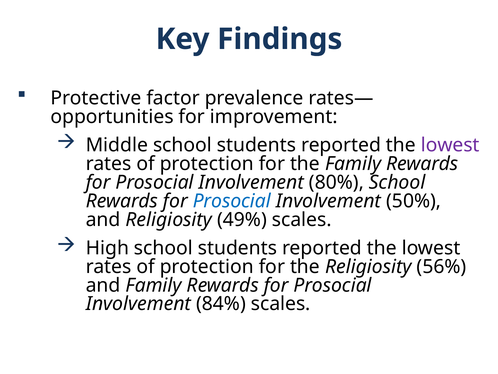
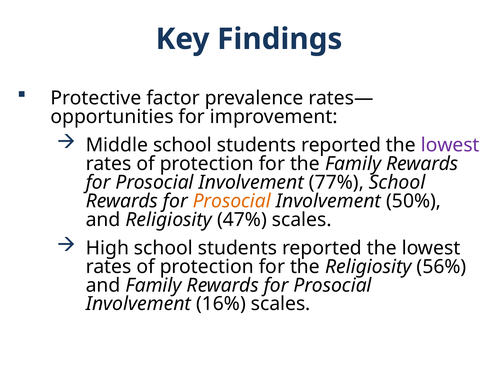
80%: 80% -> 77% (336, 182)
Prosocial colour: blue -> orange (232, 201)
49%: 49% -> 47% (242, 219)
84%: 84% -> 16% (221, 304)
